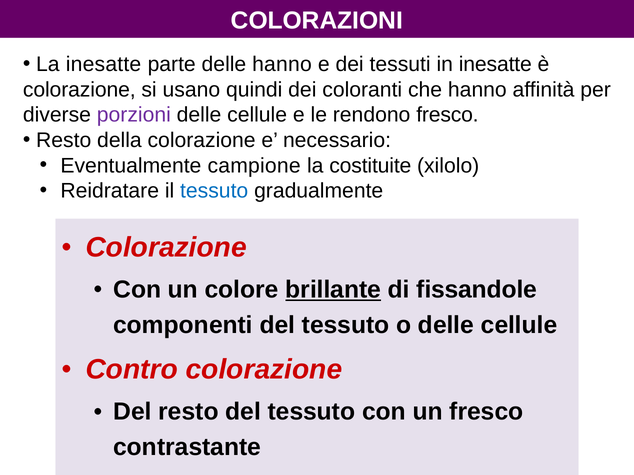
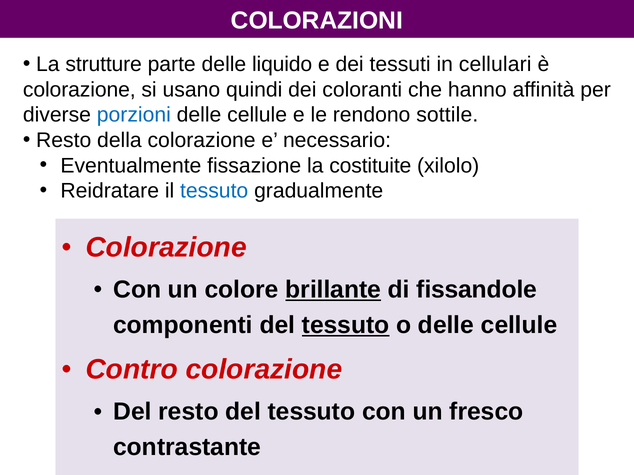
La inesatte: inesatte -> strutture (104, 64)
delle hanno: hanno -> liquido (282, 64)
in inesatte: inesatte -> cellulari (495, 64)
porzioni colour: purple -> blue (134, 115)
rendono fresco: fresco -> sottile (447, 115)
campione: campione -> fissazione (254, 166)
tessuto underline: none -> present (346, 326)
